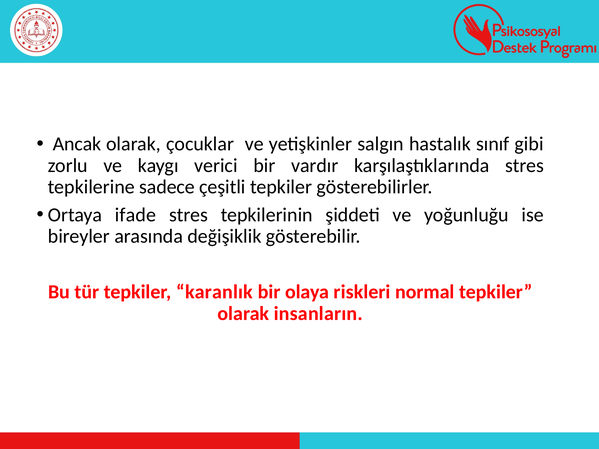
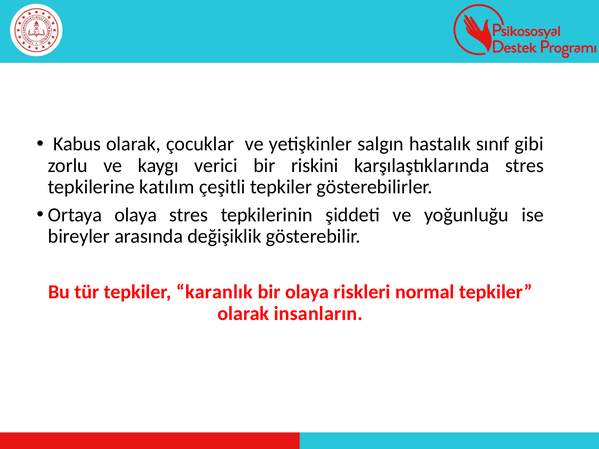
Ancak: Ancak -> Kabus (77, 144)
vardır: vardır -> riskini (315, 166)
sadece: sadece -> katılım (167, 187)
Ortaya ifade: ifade -> olaya (136, 215)
